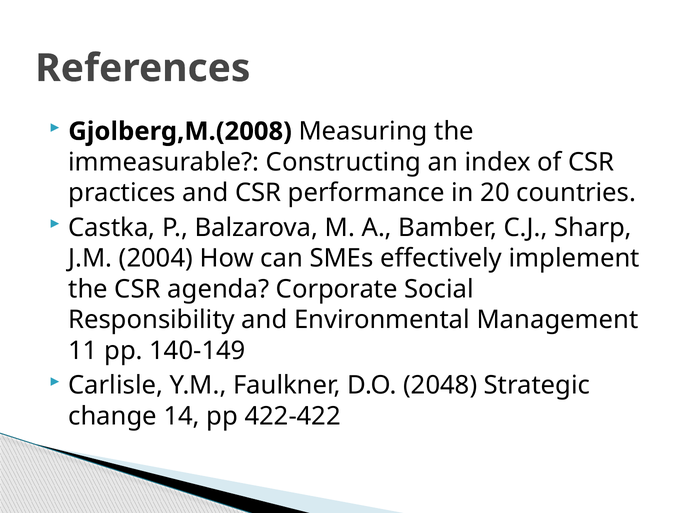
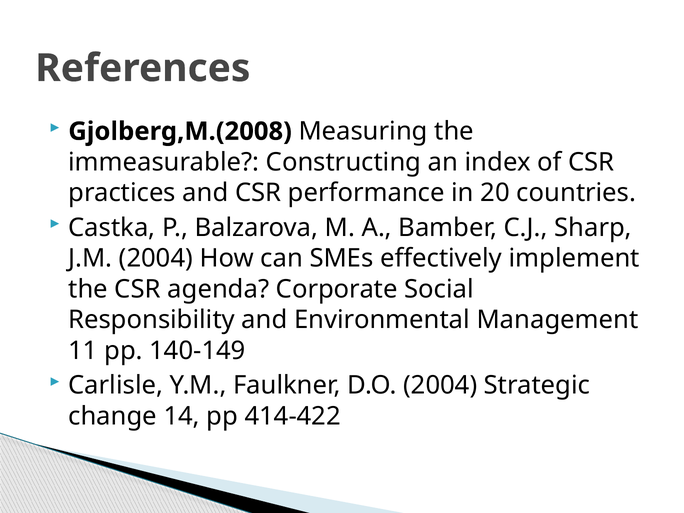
D.O 2048: 2048 -> 2004 (440, 385)
422-422: 422-422 -> 414-422 (293, 416)
